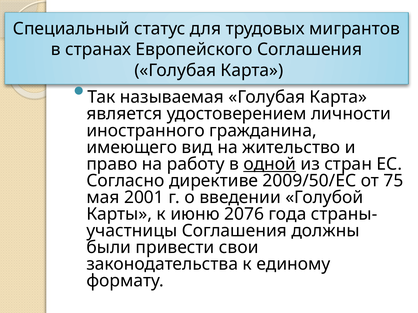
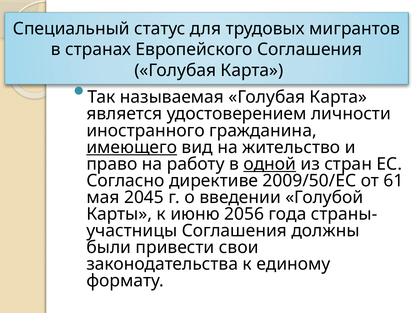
имеющего underline: none -> present (132, 148)
75: 75 -> 61 (393, 181)
2001: 2001 -> 2045 (144, 198)
2076: 2076 -> 2056 (244, 214)
